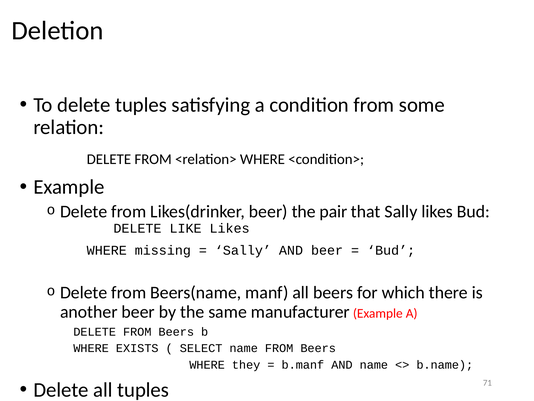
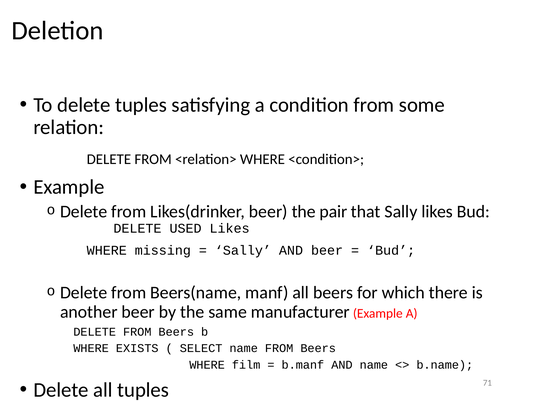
LIKE: LIKE -> USED (186, 228)
they: they -> film (246, 364)
